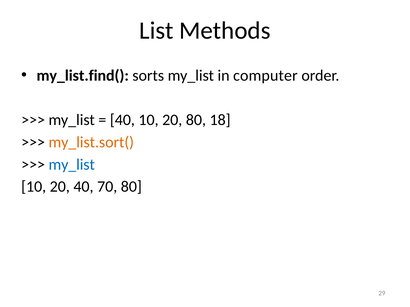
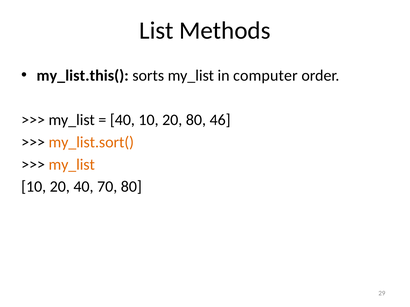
my_list.find(: my_list.find( -> my_list.this( (83, 76)
18: 18 -> 46 (220, 120)
my_list colour: blue -> orange (72, 165)
